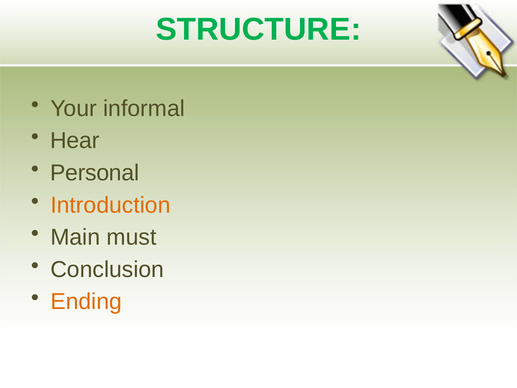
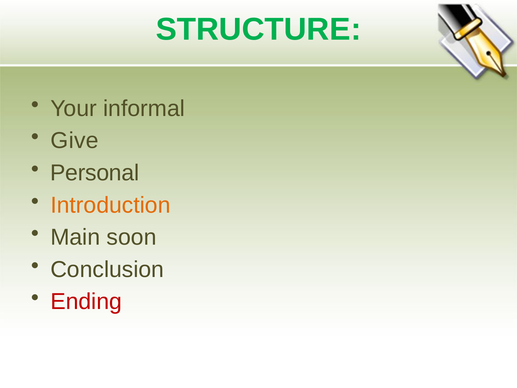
Hear: Hear -> Give (75, 141)
must: must -> soon (132, 237)
Ending colour: orange -> red (86, 302)
